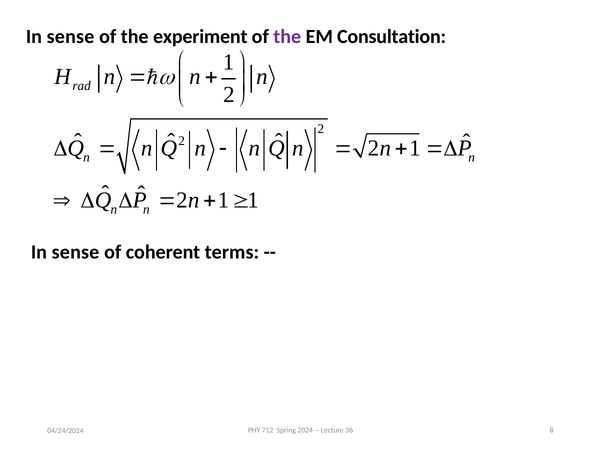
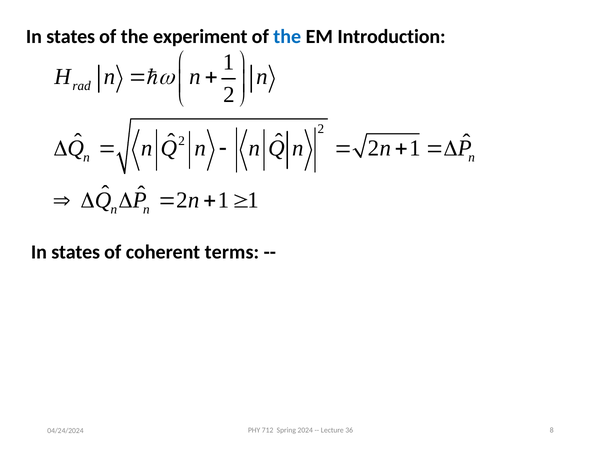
sense: sense -> states (71, 36)
the colour: purple -> blue (287, 36)
Consultation: Consultation -> Introduction (392, 36)
sense: sense -> states (76, 252)
